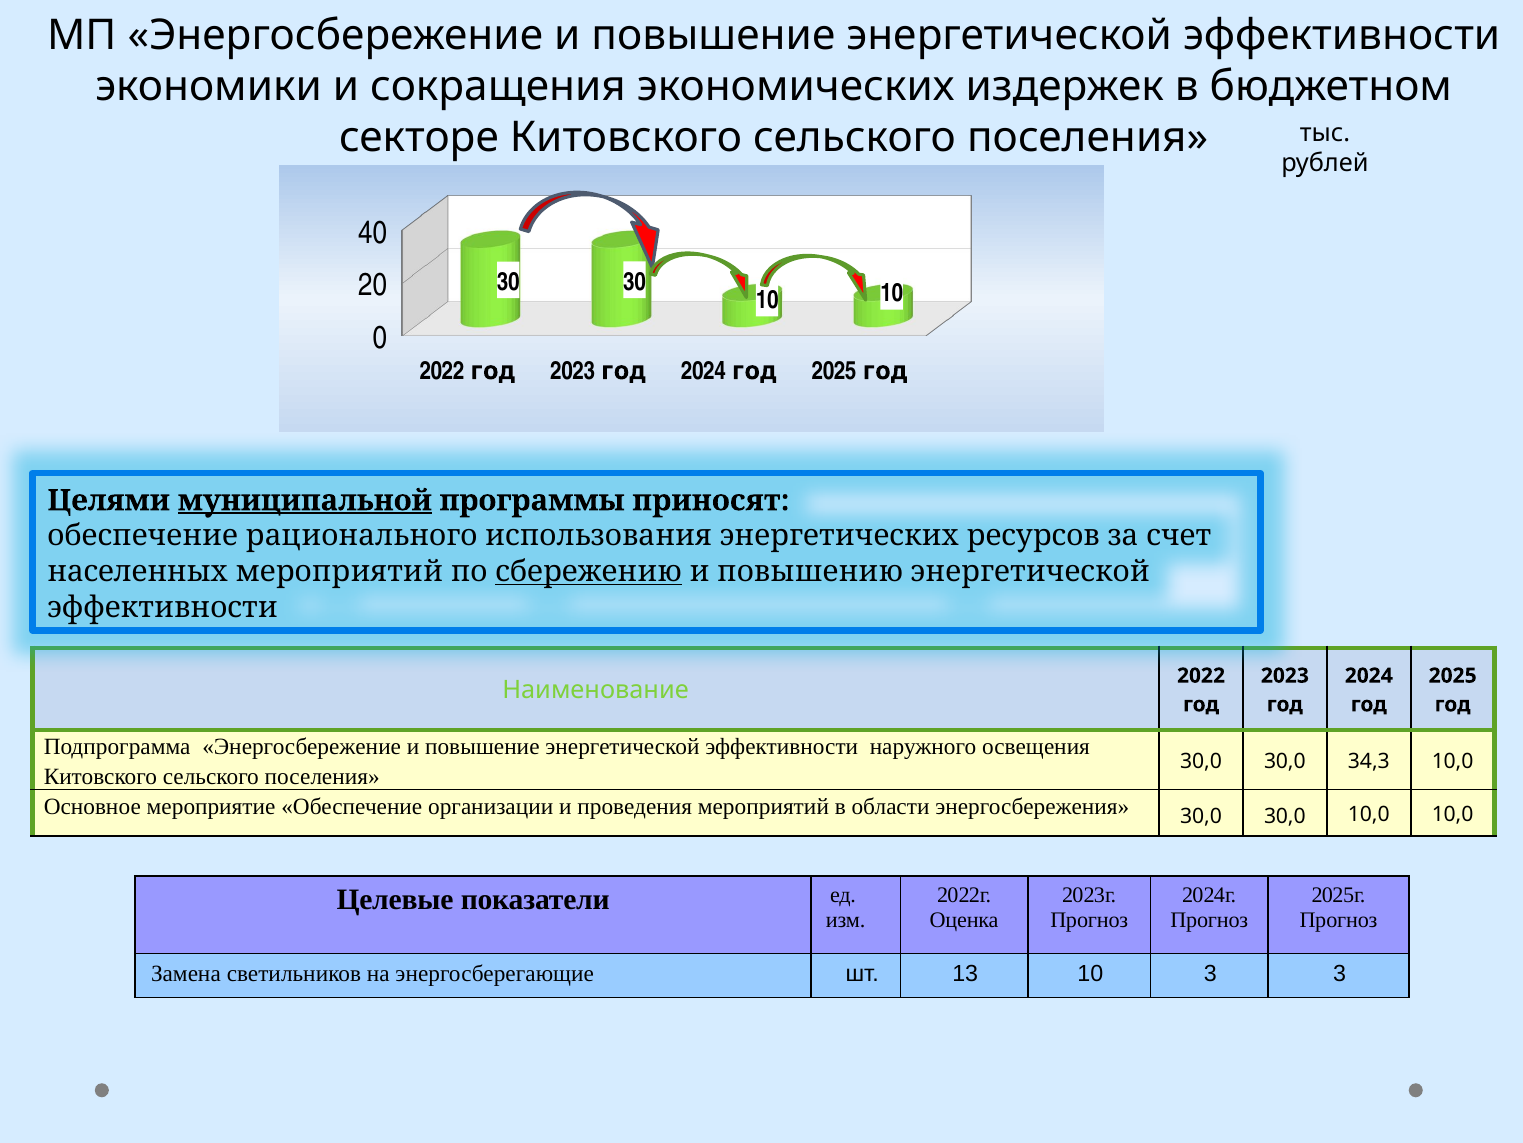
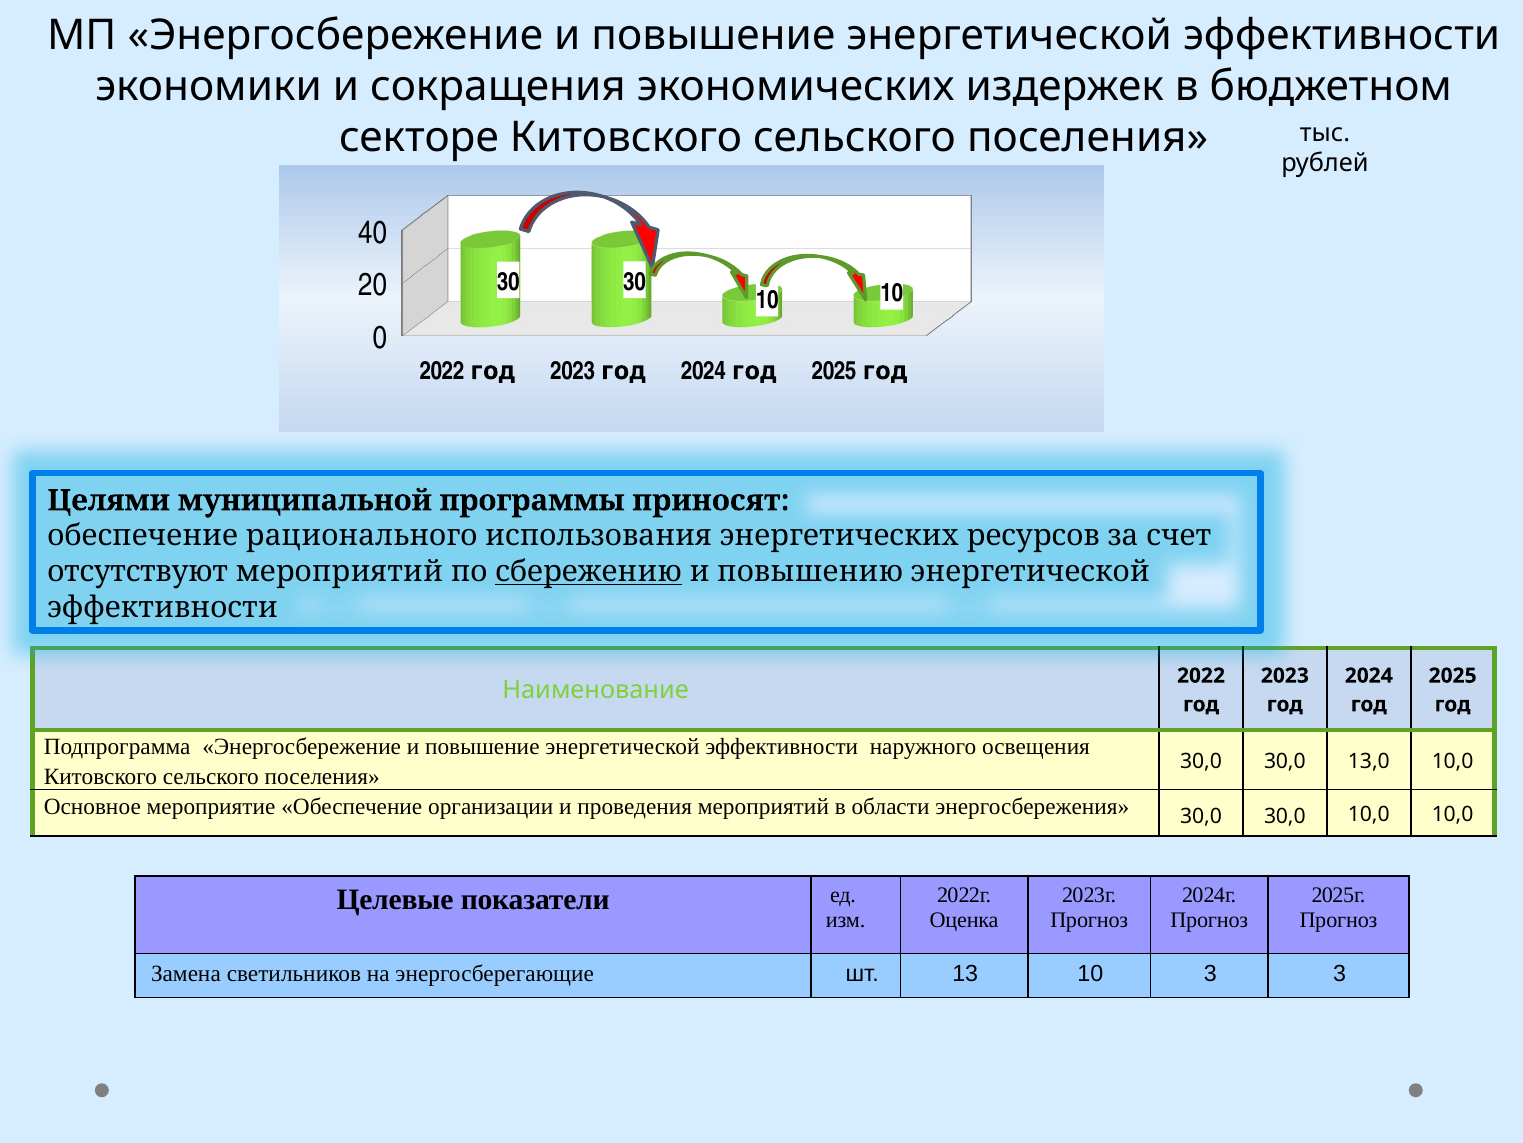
муниципальной underline: present -> none (305, 500)
населенных: населенных -> отсутствуют (138, 571)
34,3: 34,3 -> 13,0 (1369, 761)
